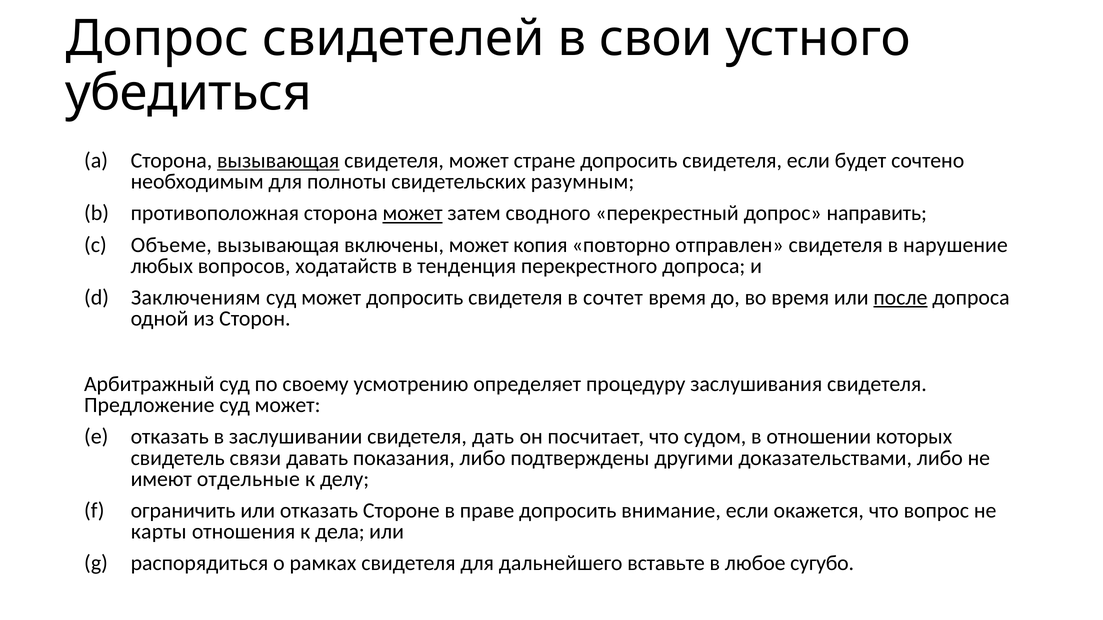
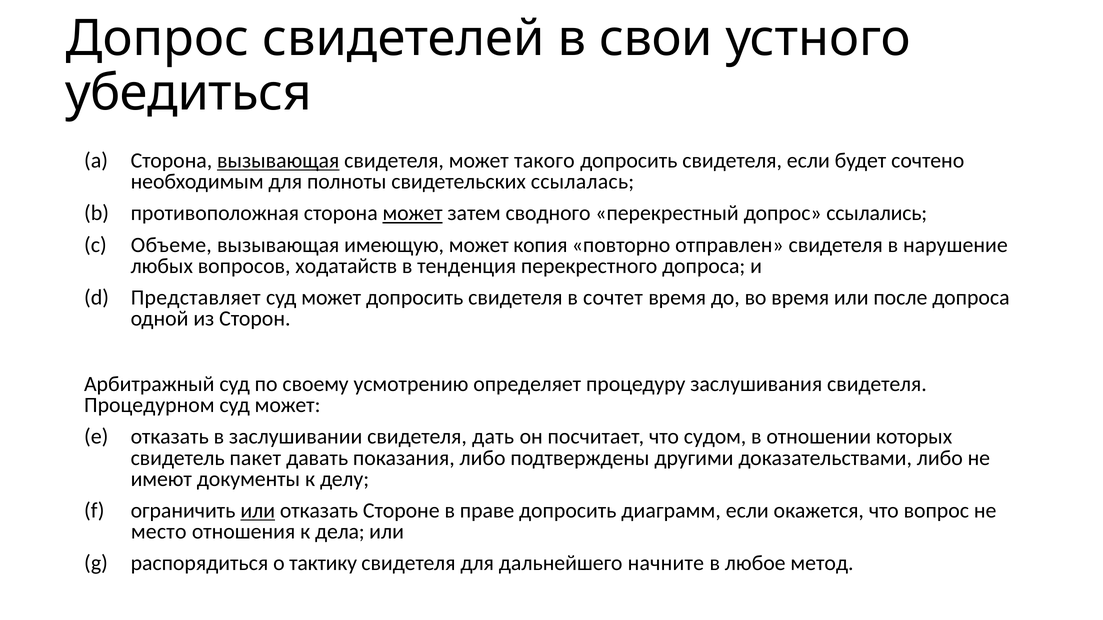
стране: стране -> такого (544, 161)
разумным: разумным -> ссылалась (583, 182)
направить: направить -> ссылались (877, 213)
включены: включены -> имеющую (394, 245)
Заключениям: Заключениям -> Представляет (196, 298)
после underline: present -> none (900, 298)
Предложение: Предложение -> Процедурном (149, 406)
связи: связи -> пакет (255, 458)
отдельные: отдельные -> документы (248, 479)
или underline: none -> present (258, 511)
внимание: внимание -> диаграмм (671, 511)
карты: карты -> место (159, 532)
рамках: рамках -> тактику (323, 564)
вставьте: вставьте -> начните (666, 564)
сугубо: сугубо -> метод (822, 564)
